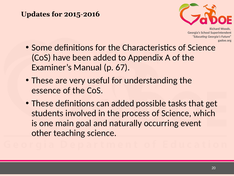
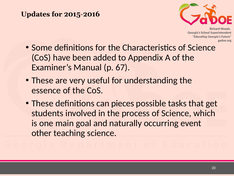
can added: added -> pieces (123, 103)
